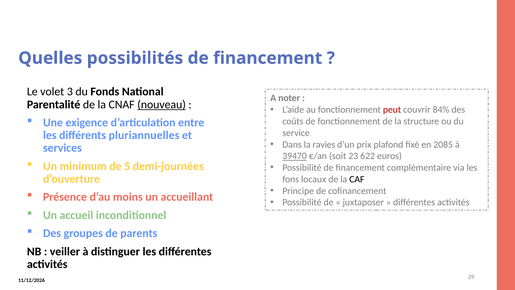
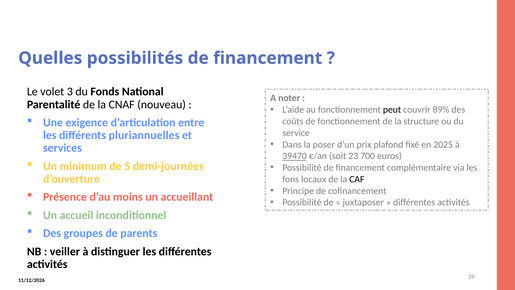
nouveau underline: present -> none (162, 104)
peut colour: red -> black (392, 110)
84%: 84% -> 89% (441, 110)
ravies: ravies -> poser (324, 144)
2085: 2085 -> 2025 (443, 144)
622: 622 -> 700 (368, 156)
